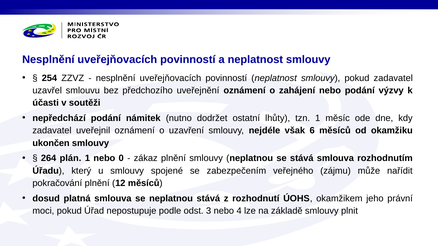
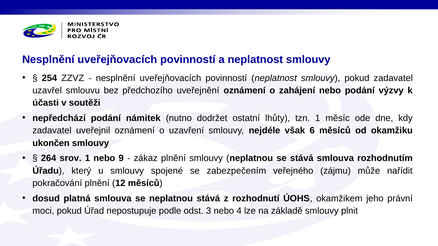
plán: plán -> srov (71, 158)
0: 0 -> 9 (121, 158)
